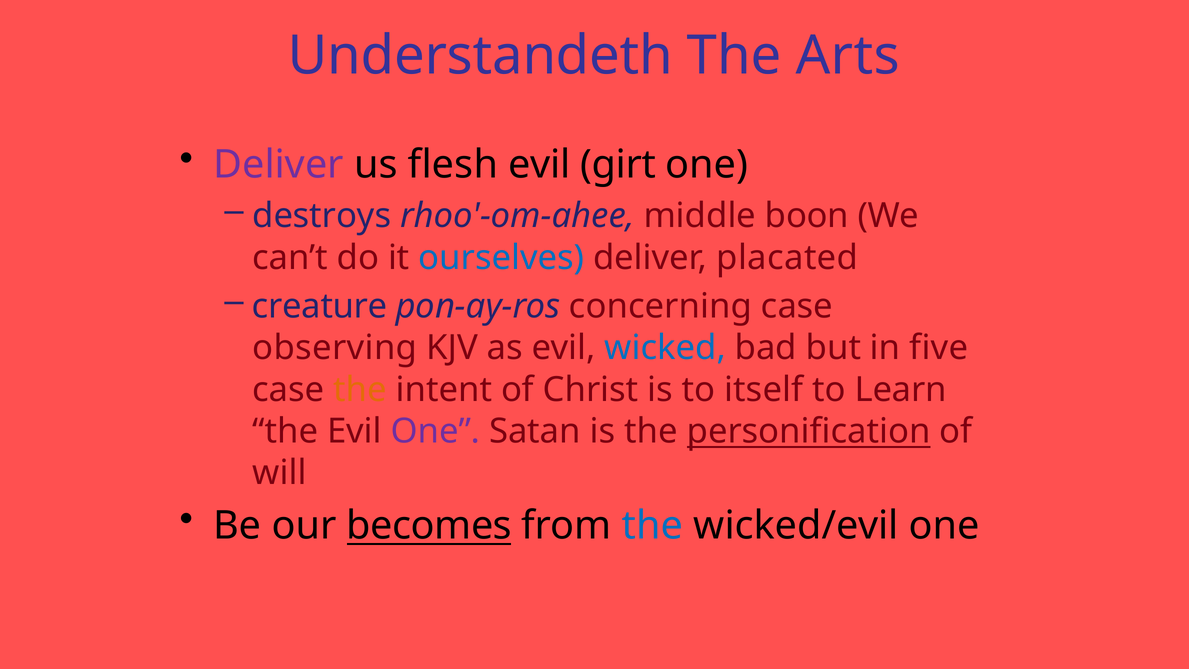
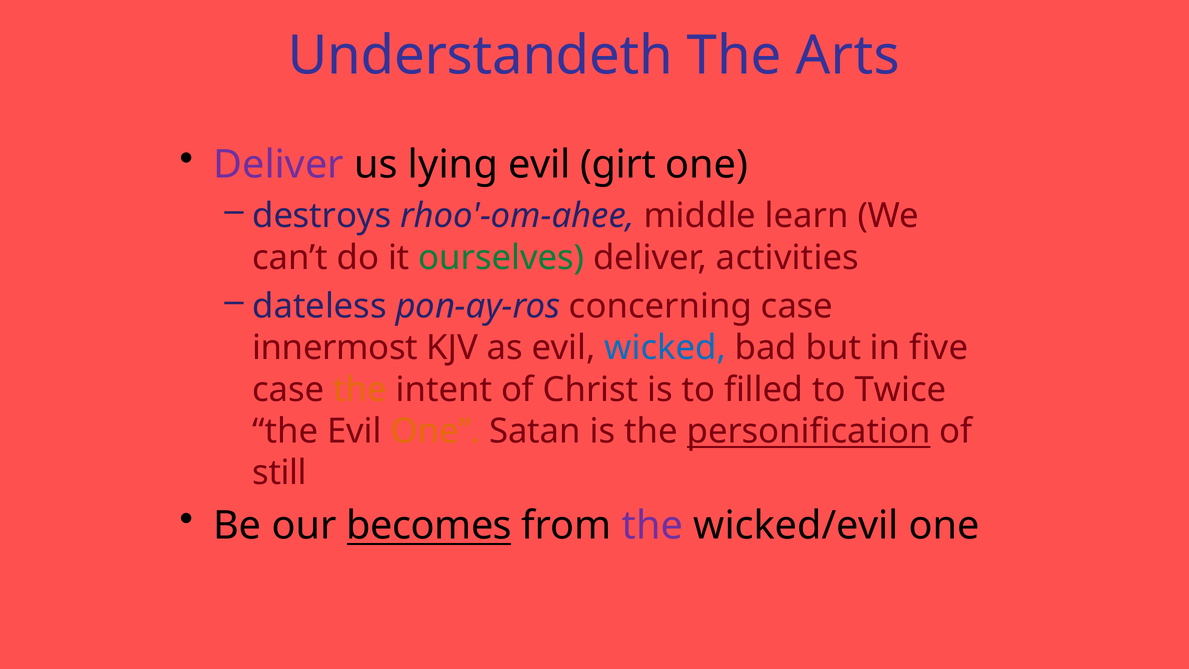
flesh: flesh -> lying (453, 165)
boon: boon -> learn (807, 216)
ourselves colour: blue -> green (501, 258)
placated: placated -> activities (787, 258)
creature: creature -> dateless (319, 306)
observing: observing -> innermost (335, 348)
itself: itself -> filled (764, 389)
Learn: Learn -> Twice (900, 389)
One colour: purple -> orange (435, 431)
will: will -> still (280, 473)
the colour: blue -> purple (652, 526)
